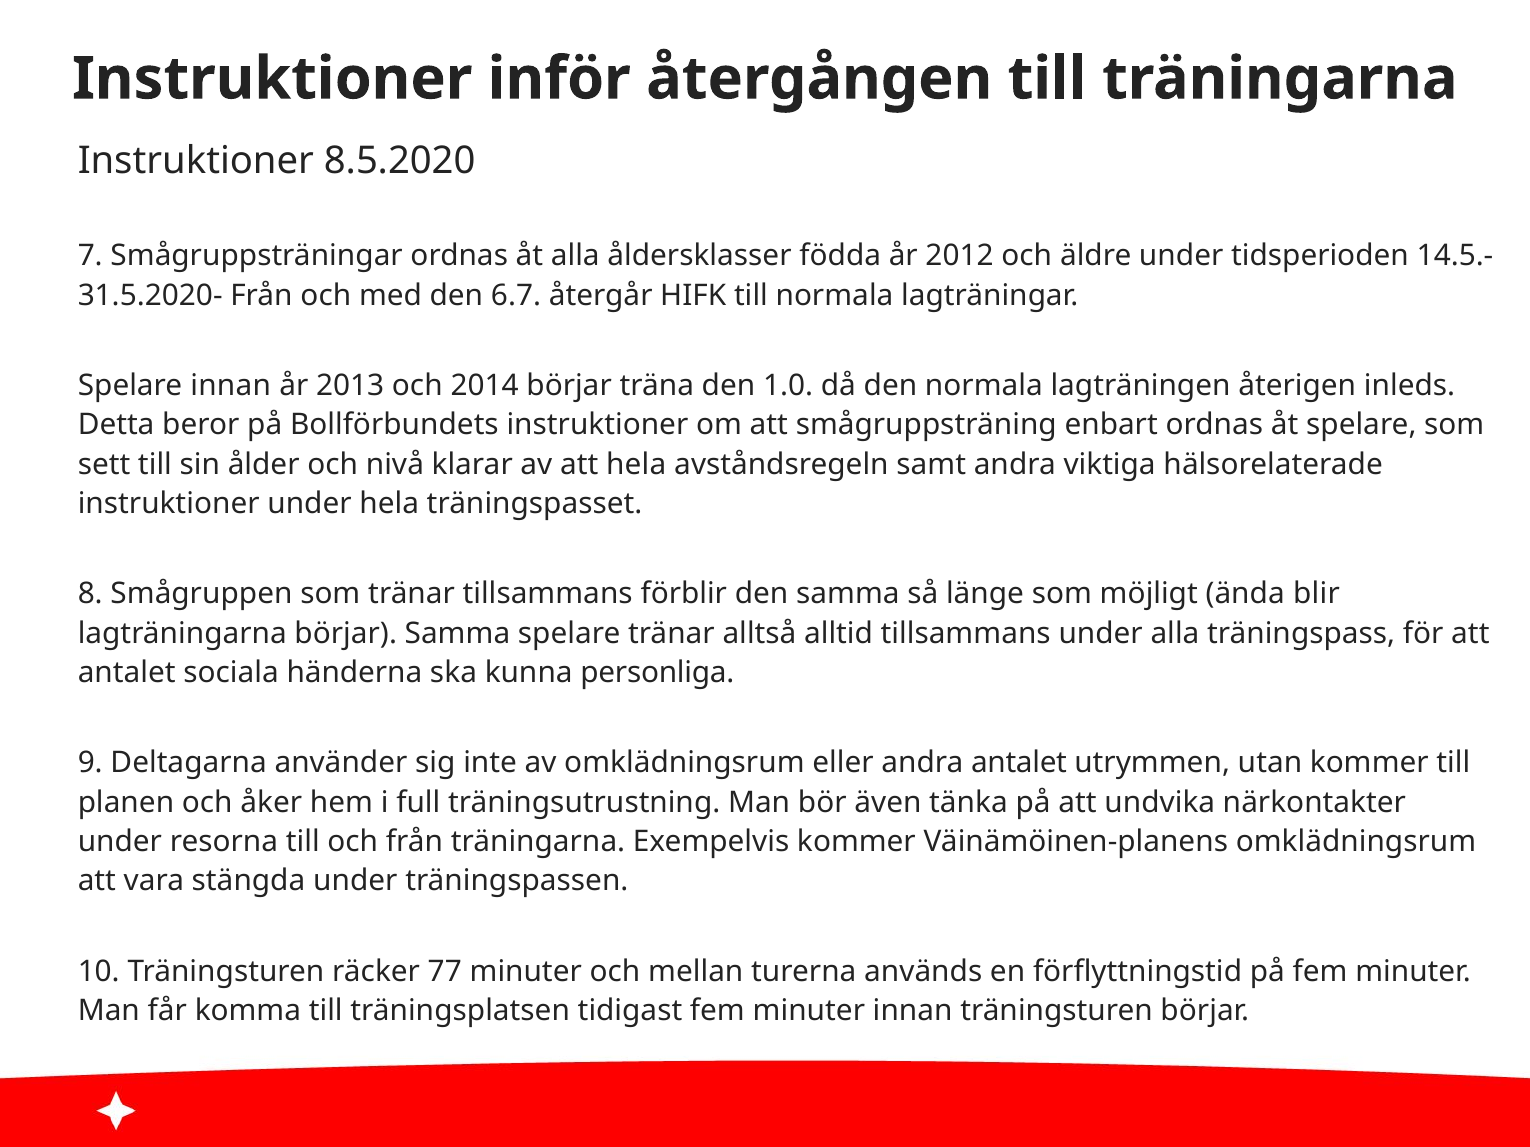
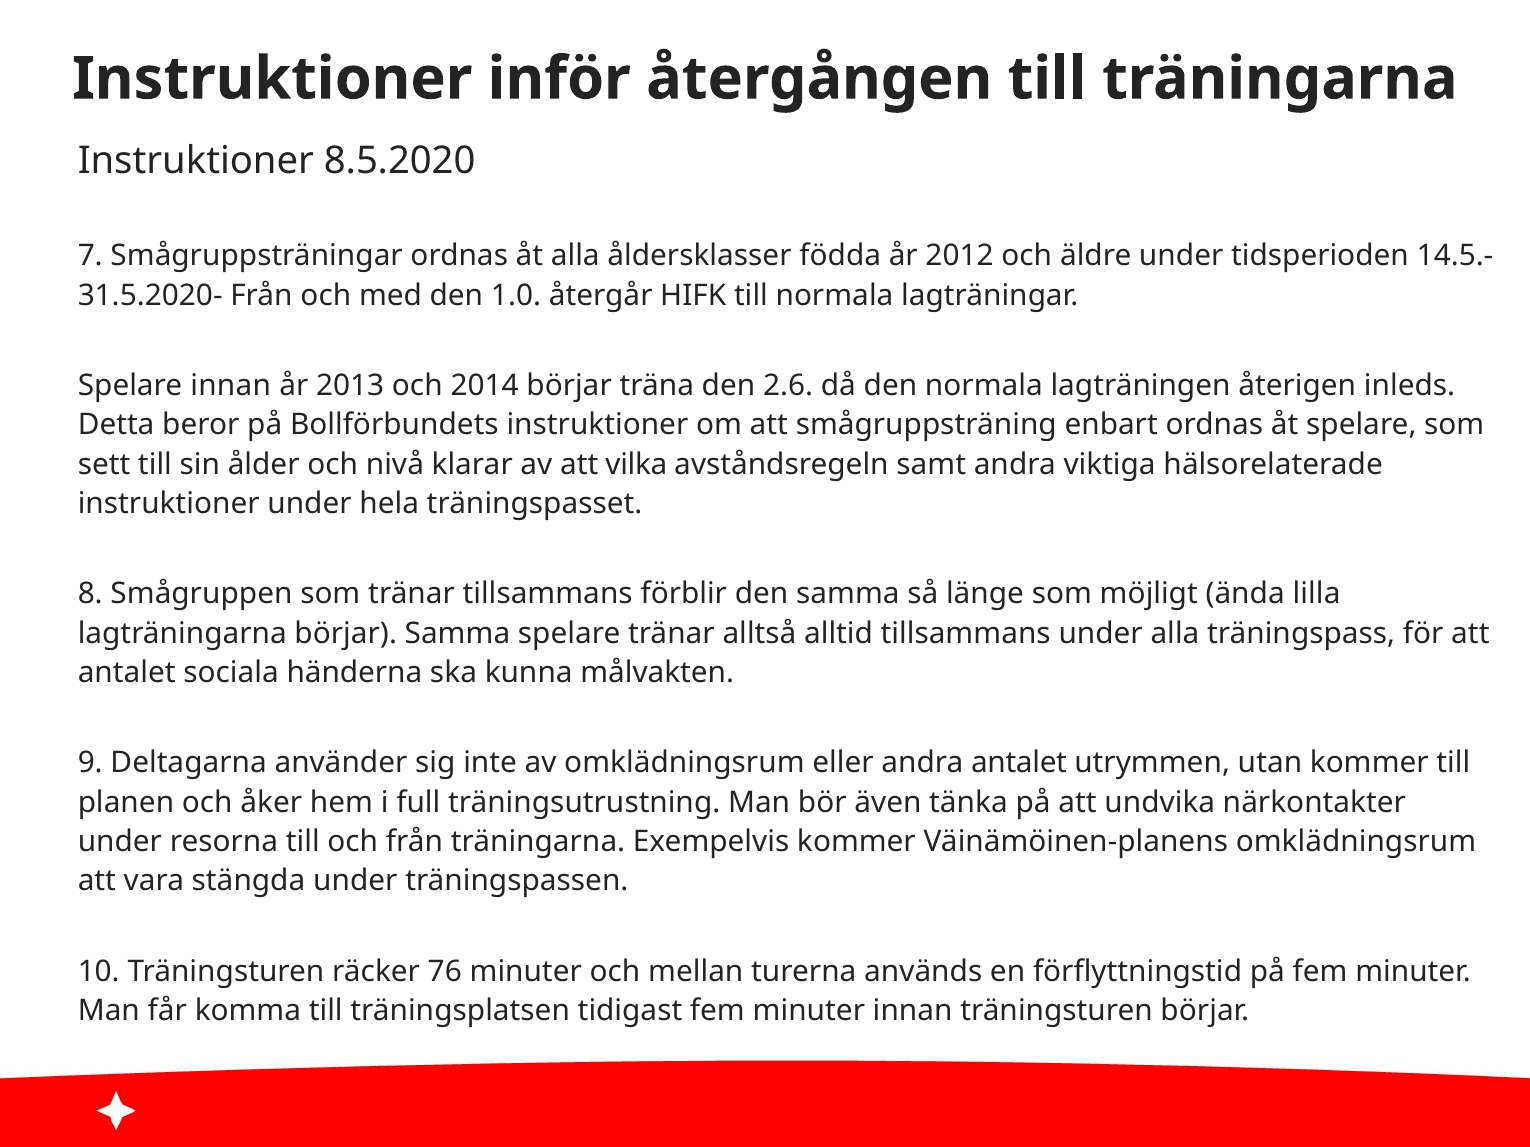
6.7: 6.7 -> 1.0 (516, 296)
1.0: 1.0 -> 2.6 (788, 386)
att hela: hela -> vilka (636, 465)
blir: blir -> lilla (1316, 594)
personliga: personliga -> målvakten (657, 673)
77: 77 -> 76 (445, 972)
